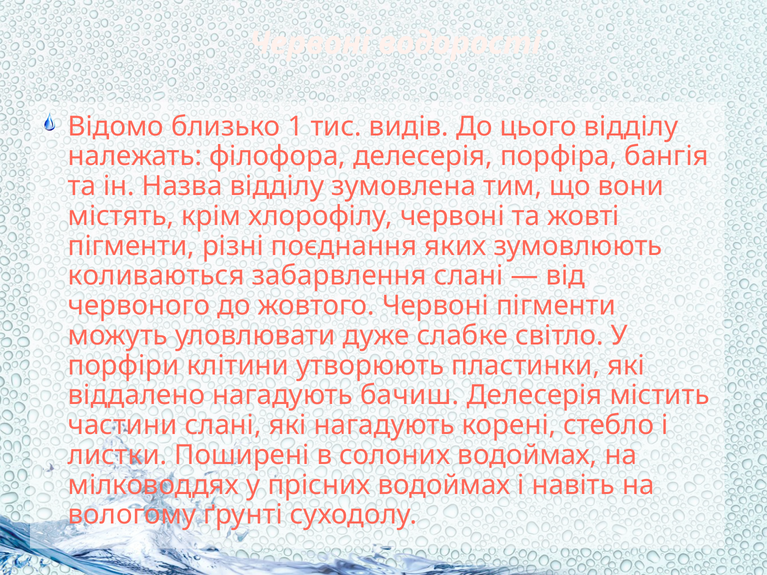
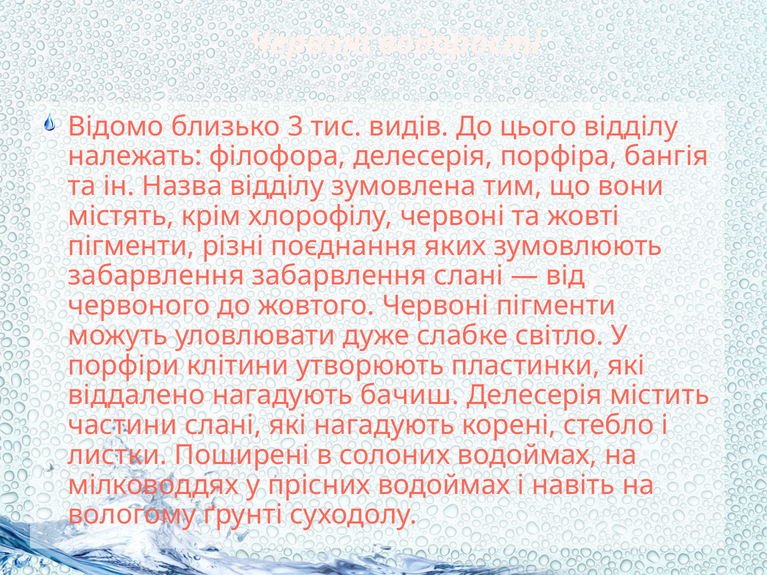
1: 1 -> 3 (295, 126)
коливаються: коливаються -> забарвлення (156, 276)
